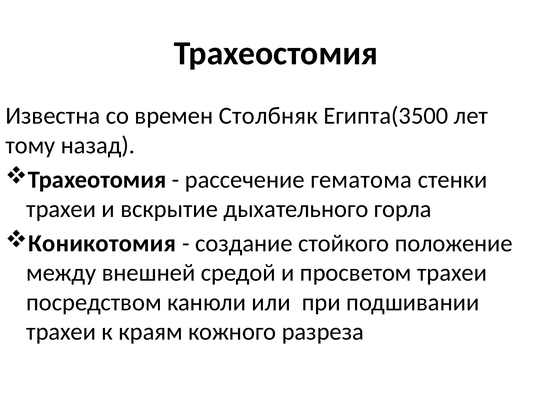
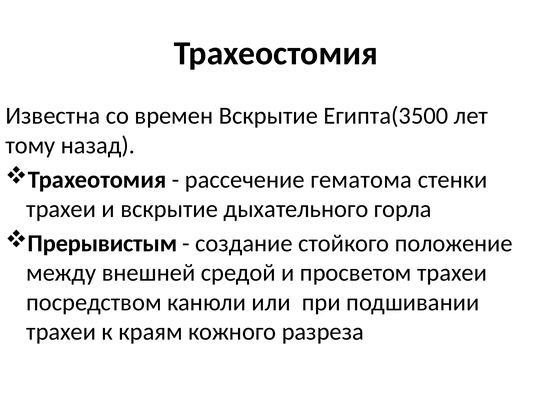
времен Столбняк: Столбняк -> Вскрытие (268, 116)
Коникотомия: Коникотомия -> Прерывистым (102, 243)
